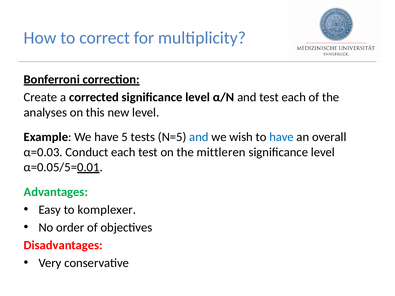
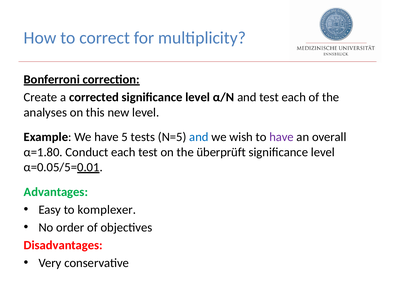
have colour: blue -> purple (282, 137)
α=0.03: α=0.03 -> α=1.80 (43, 152)
mittleren: mittleren -> überprüft (221, 152)
